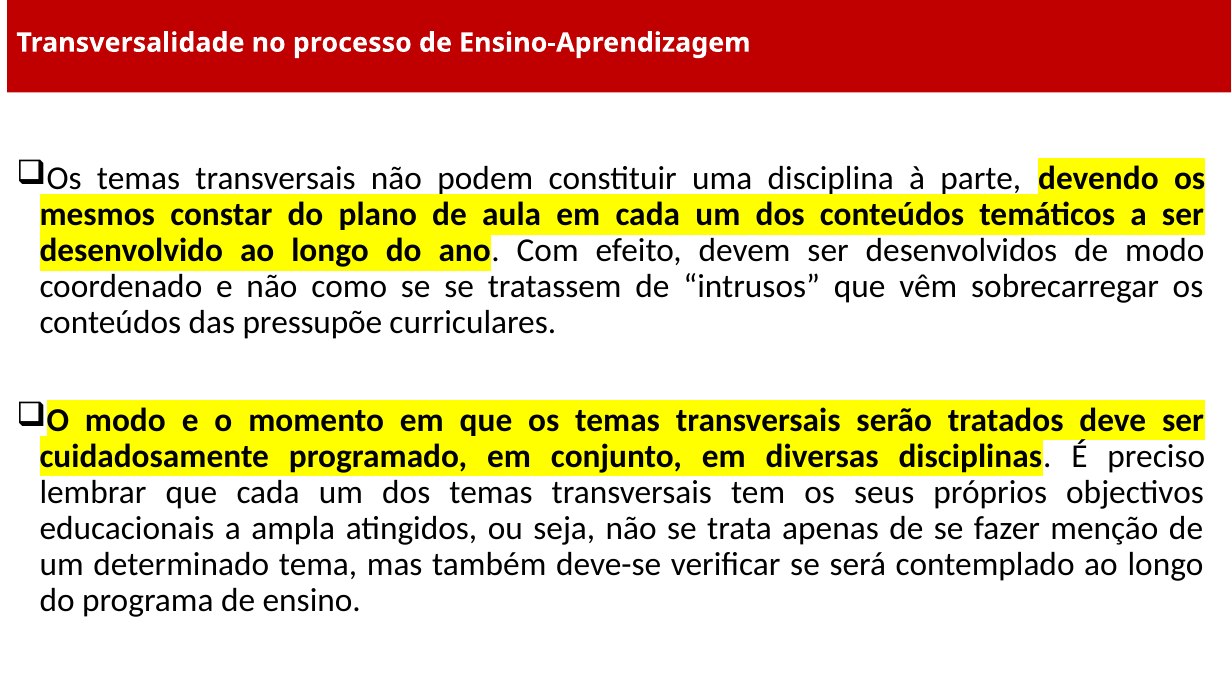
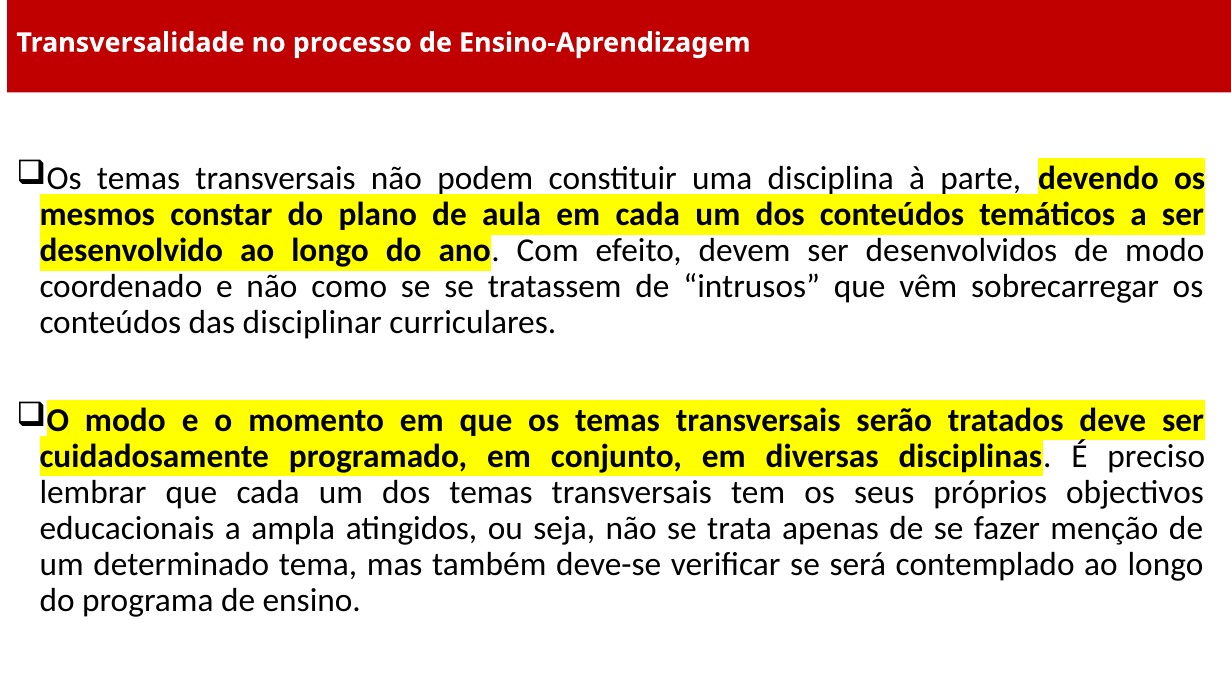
pressupõe: pressupõe -> disciplinar (312, 322)
